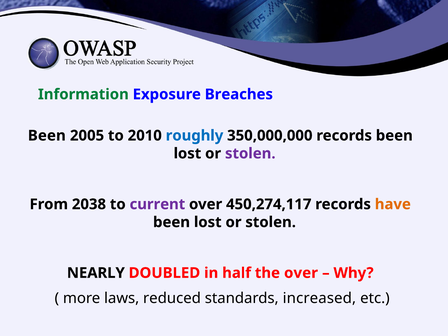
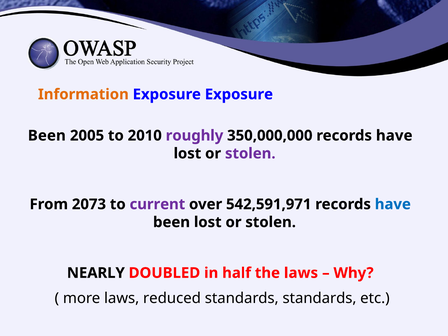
Information colour: green -> orange (83, 94)
Exposure Breaches: Breaches -> Exposure (239, 94)
roughly colour: blue -> purple (195, 136)
350,000,000 records been: been -> have (394, 136)
2038: 2038 -> 2073 (89, 204)
450,274,117: 450,274,117 -> 542,591,971 (269, 204)
have colour: orange -> blue (393, 204)
the over: over -> laws (301, 273)
standards increased: increased -> standards (319, 298)
